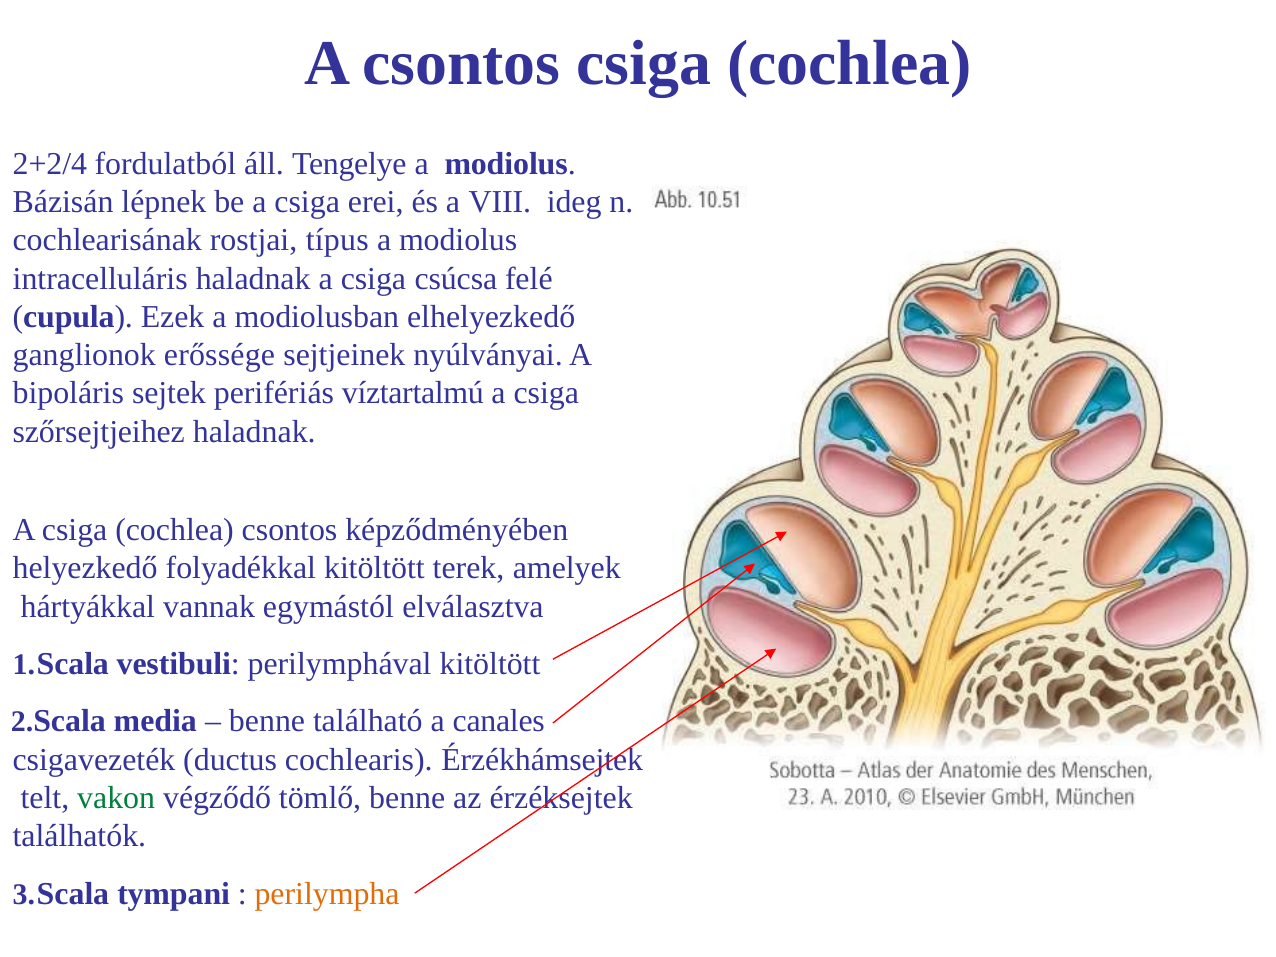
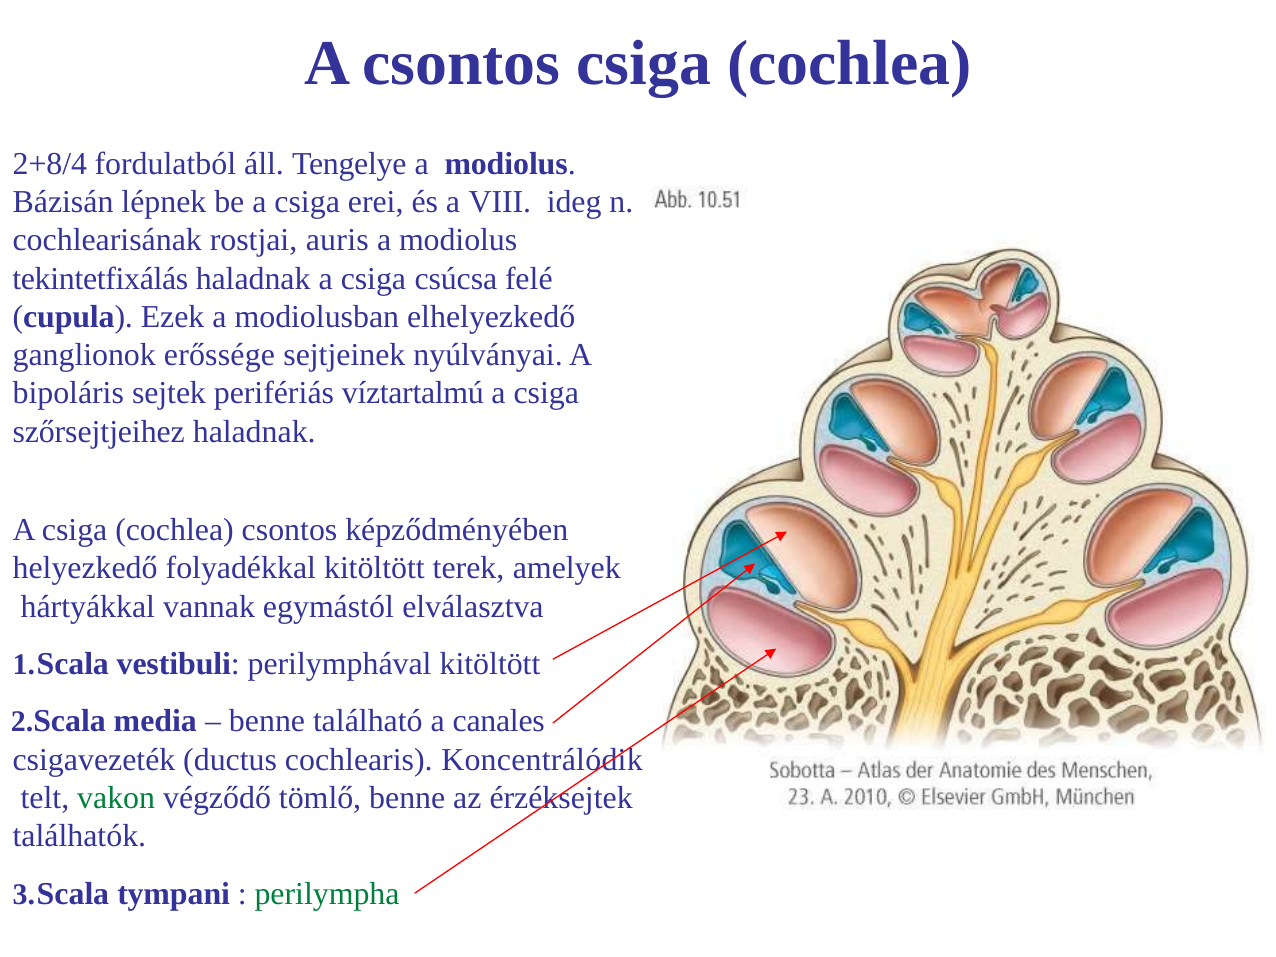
2+2/4: 2+2/4 -> 2+8/4 (50, 164)
típus: típus -> auris (337, 240)
intracelluláris: intracelluláris -> tekintetfixálás (100, 278)
Érzékhámsejtek: Érzékhámsejtek -> Koncentrálódik (542, 760)
perilympha colour: orange -> green (327, 894)
